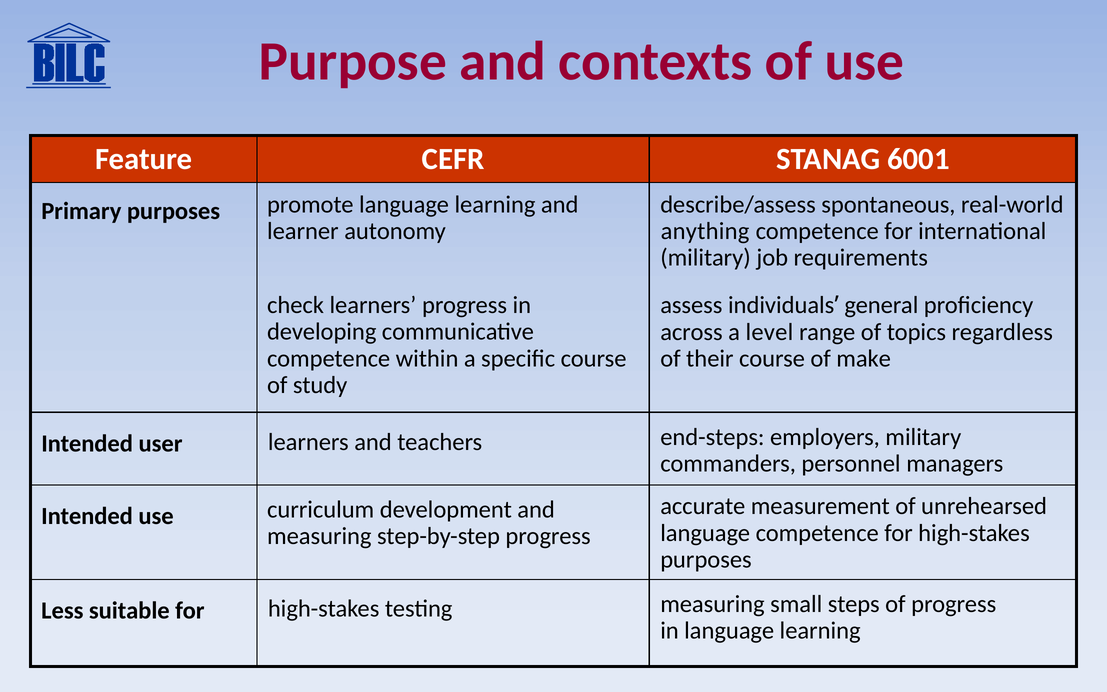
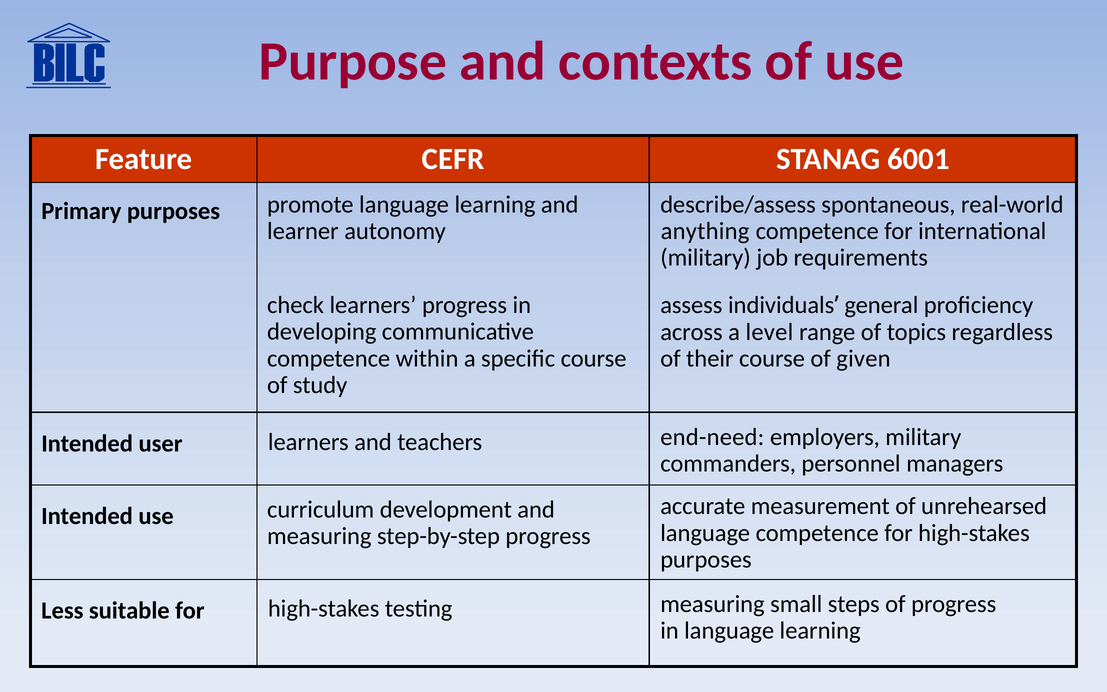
make: make -> given (863, 358)
end-steps: end-steps -> end-need (712, 437)
